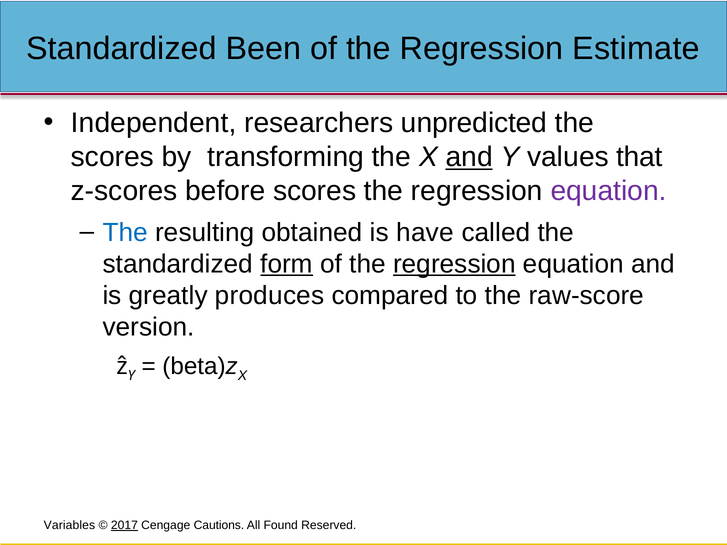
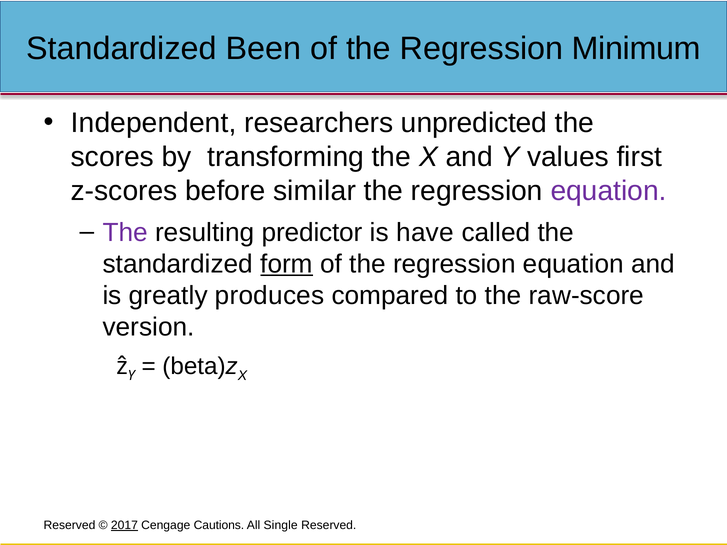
Estimate: Estimate -> Minimum (636, 49)
and underline: present -> none (469, 157)
that: that -> first (639, 157)
before scores: scores -> similar (314, 191)
The colour: blue -> purple (125, 233)
obtained: obtained -> predictor (312, 233)
regression underline: present -> none (454, 264)
Variables: Variables -> Reserved (69, 525)
Found: Found -> Single (281, 525)
